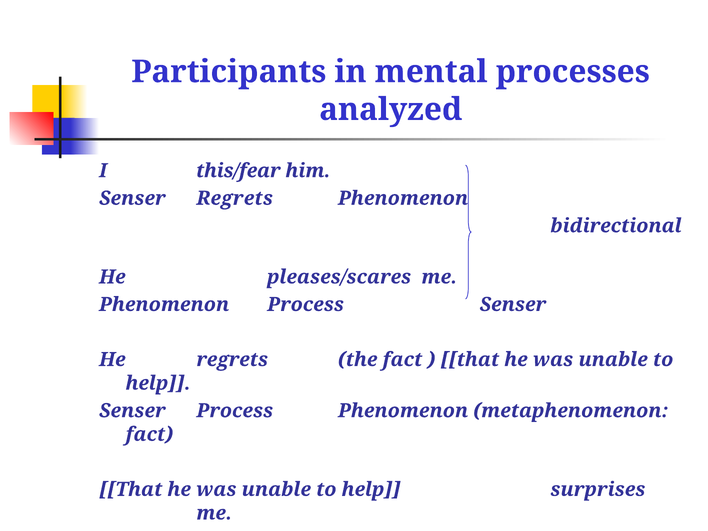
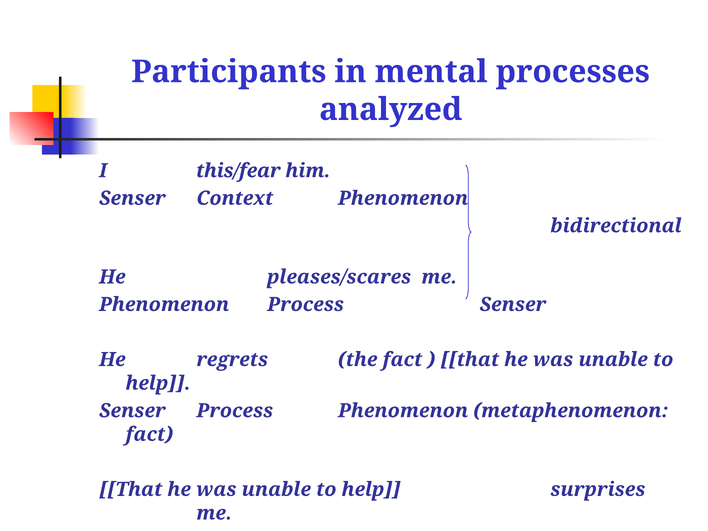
Senser Regrets: Regrets -> Context (235, 198)
